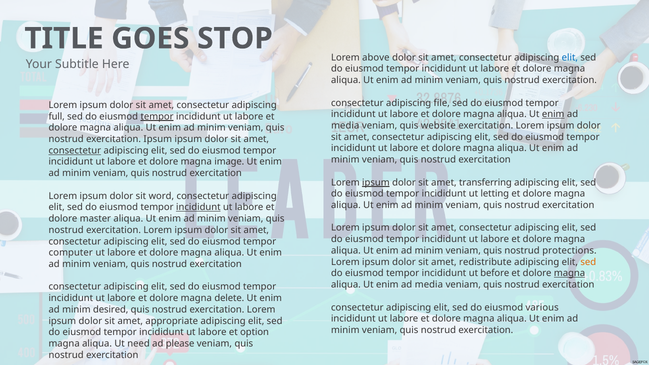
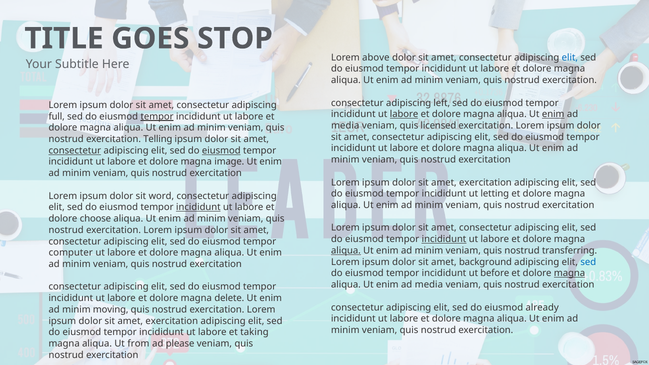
file: file -> left (442, 103)
labore underline: none -> present (404, 114)
website: website -> licensed (438, 126)
exercitation Ipsum: Ipsum -> Telling (158, 139)
eiusmod underline: none -> present (221, 151)
ipsum underline: present -> none (376, 182)
transferring: transferring -> exercitation (485, 182)
master: master -> choose (95, 219)
incididunt underline: none -> present (444, 239)
aliqua underline: none -> present (346, 251)
protections: protections -> transferring (570, 251)
redistribute: redistribute -> background (485, 262)
sed colour: orange -> blue (588, 262)
various: various -> already (542, 307)
desired: desired -> moving (111, 310)
appropriate: appropriate -> exercitation (172, 321)
option: option -> taking (255, 332)
need: need -> from (138, 344)
